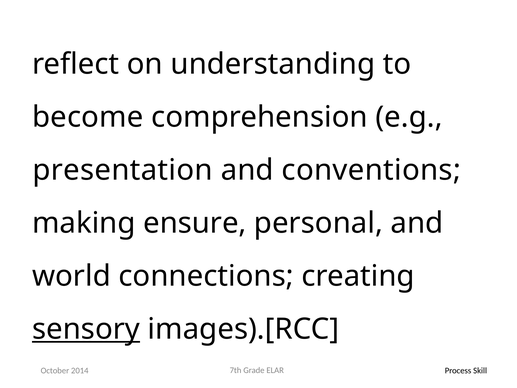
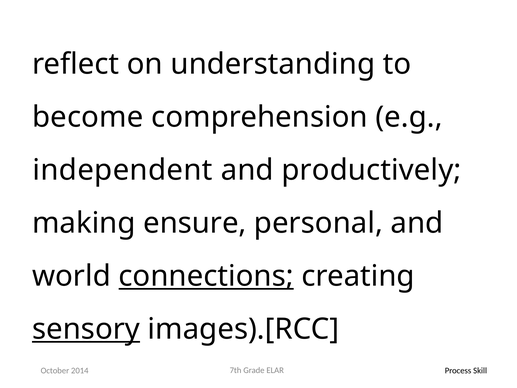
presentation: presentation -> independent (123, 170)
conventions: conventions -> productively (371, 170)
connections underline: none -> present (206, 276)
